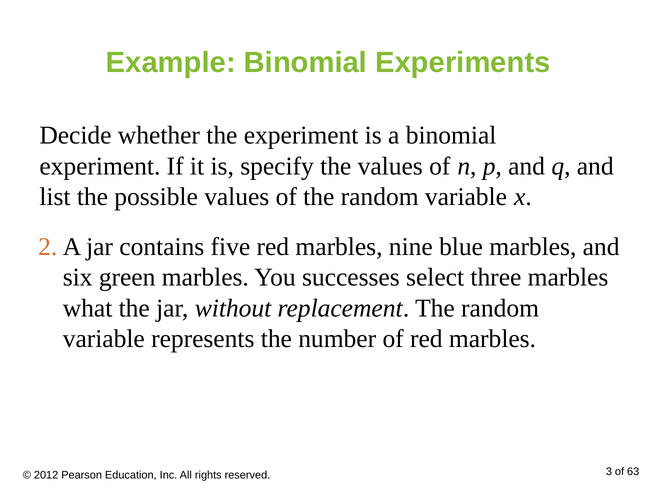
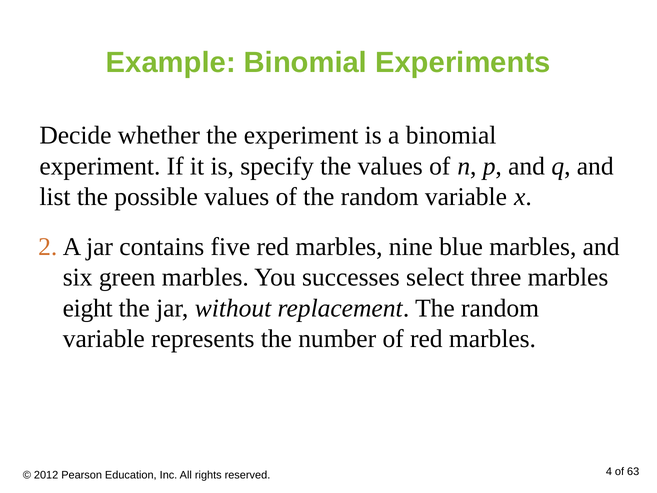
what: what -> eight (88, 308)
3: 3 -> 4 (609, 472)
